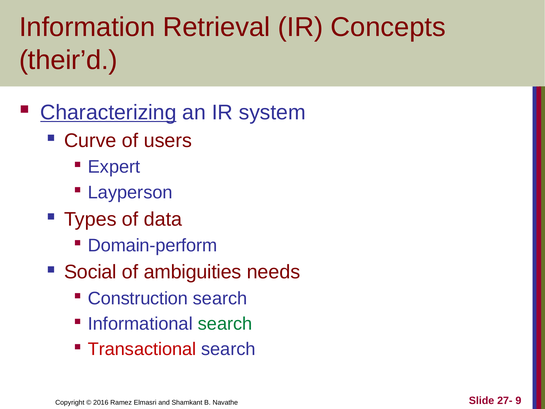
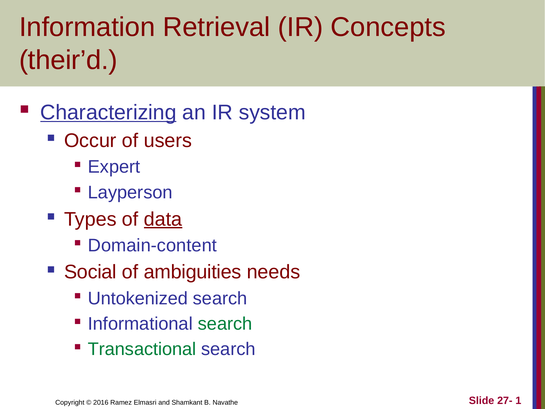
Curve: Curve -> Occur (90, 141)
data underline: none -> present (163, 219)
Domain-perform: Domain-perform -> Domain-content (152, 245)
Construction: Construction -> Untokenized (138, 298)
Transactional colour: red -> green (142, 349)
9: 9 -> 1 (518, 400)
